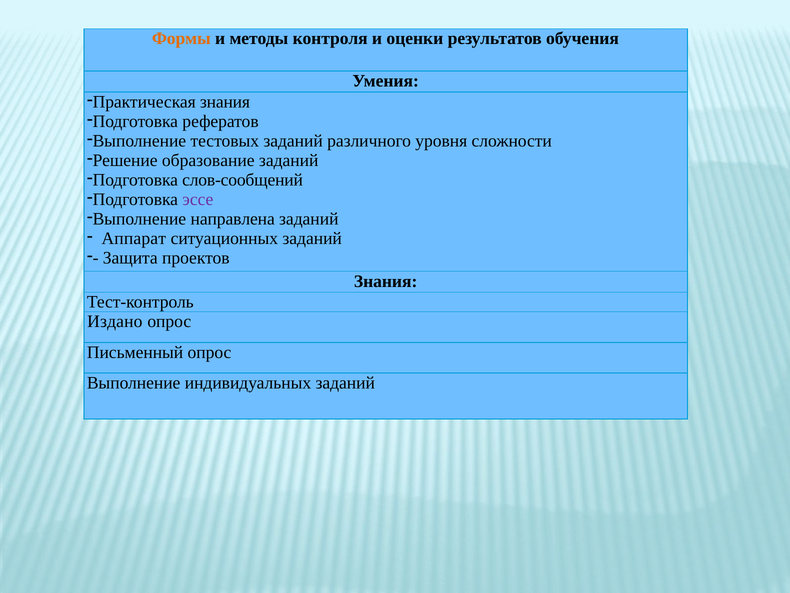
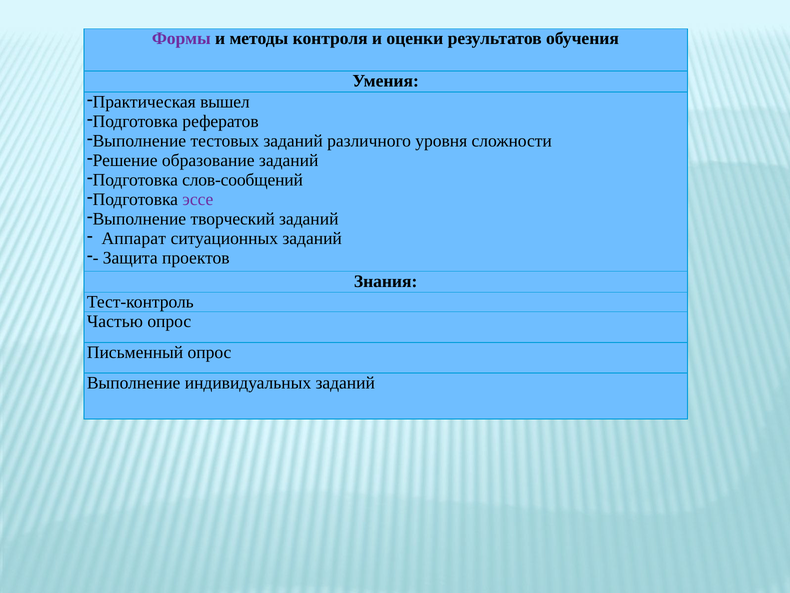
Формы colour: orange -> purple (181, 39)
Практическая знания: знания -> вышел (225, 102)
направлена: направлена -> творческий (233, 219)
Издано: Издано -> Частью (115, 321)
